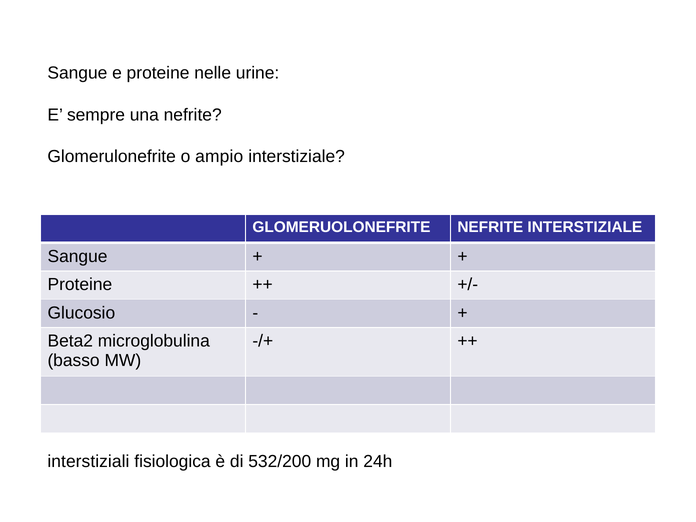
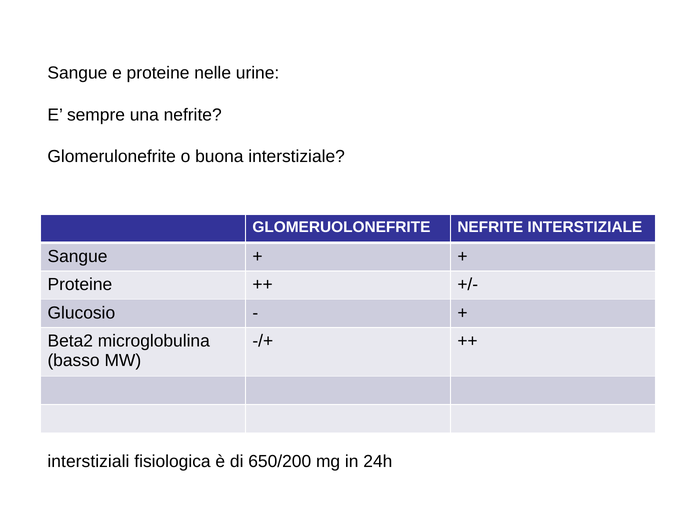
ampio: ampio -> buona (219, 157)
532/200: 532/200 -> 650/200 (280, 462)
